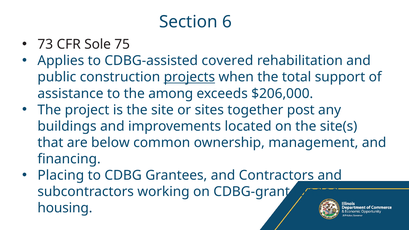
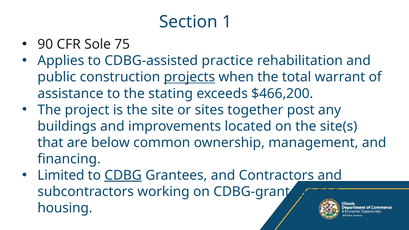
6: 6 -> 1 (227, 22)
73: 73 -> 90 (45, 44)
covered: covered -> practice (227, 61)
support: support -> warrant (340, 77)
among: among -> stating (171, 94)
$206,000: $206,000 -> $466,200 (282, 94)
Placing: Placing -> Limited (61, 175)
CDBG underline: none -> present (123, 175)
